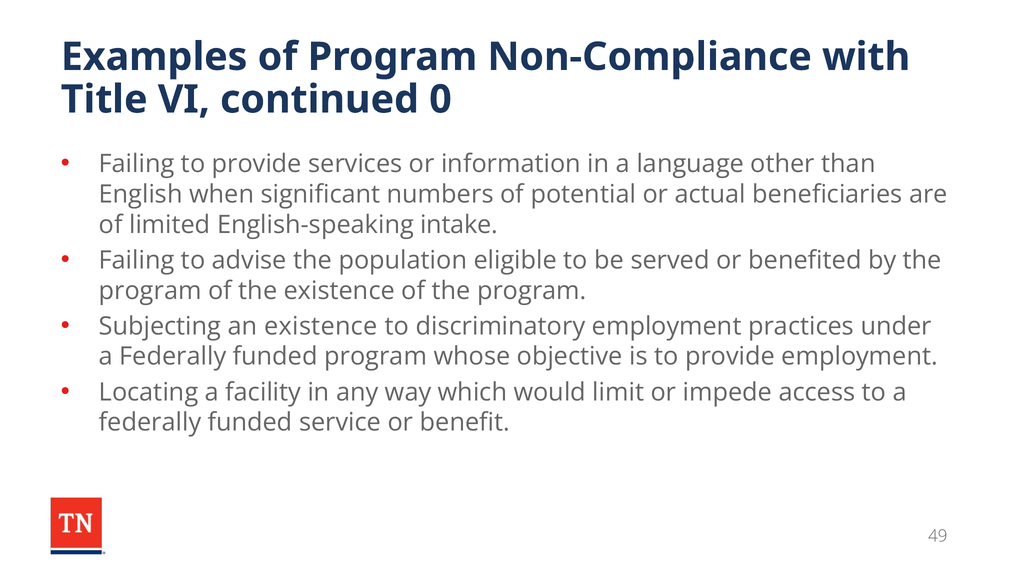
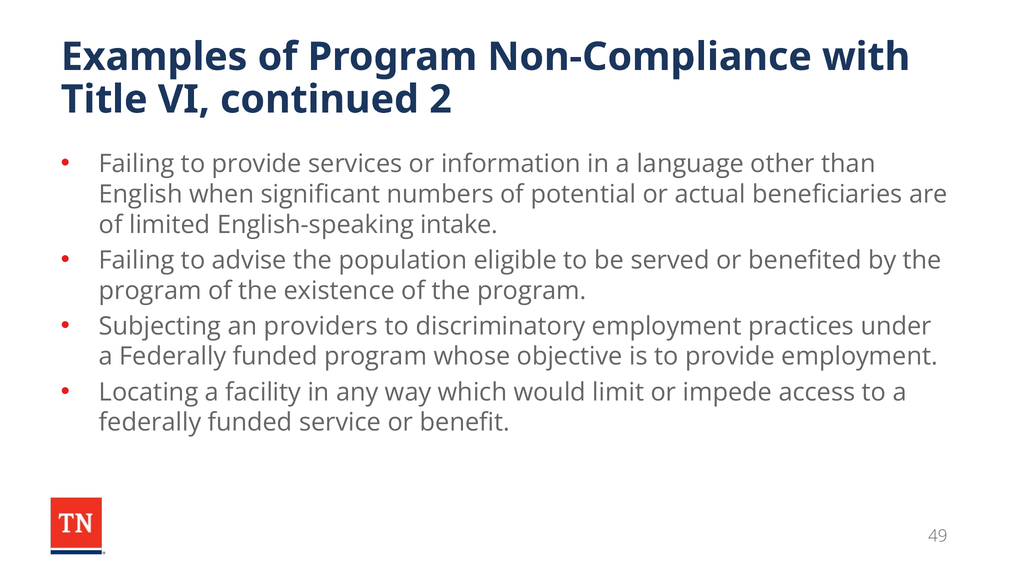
0: 0 -> 2 (440, 99)
an existence: existence -> providers (321, 326)
